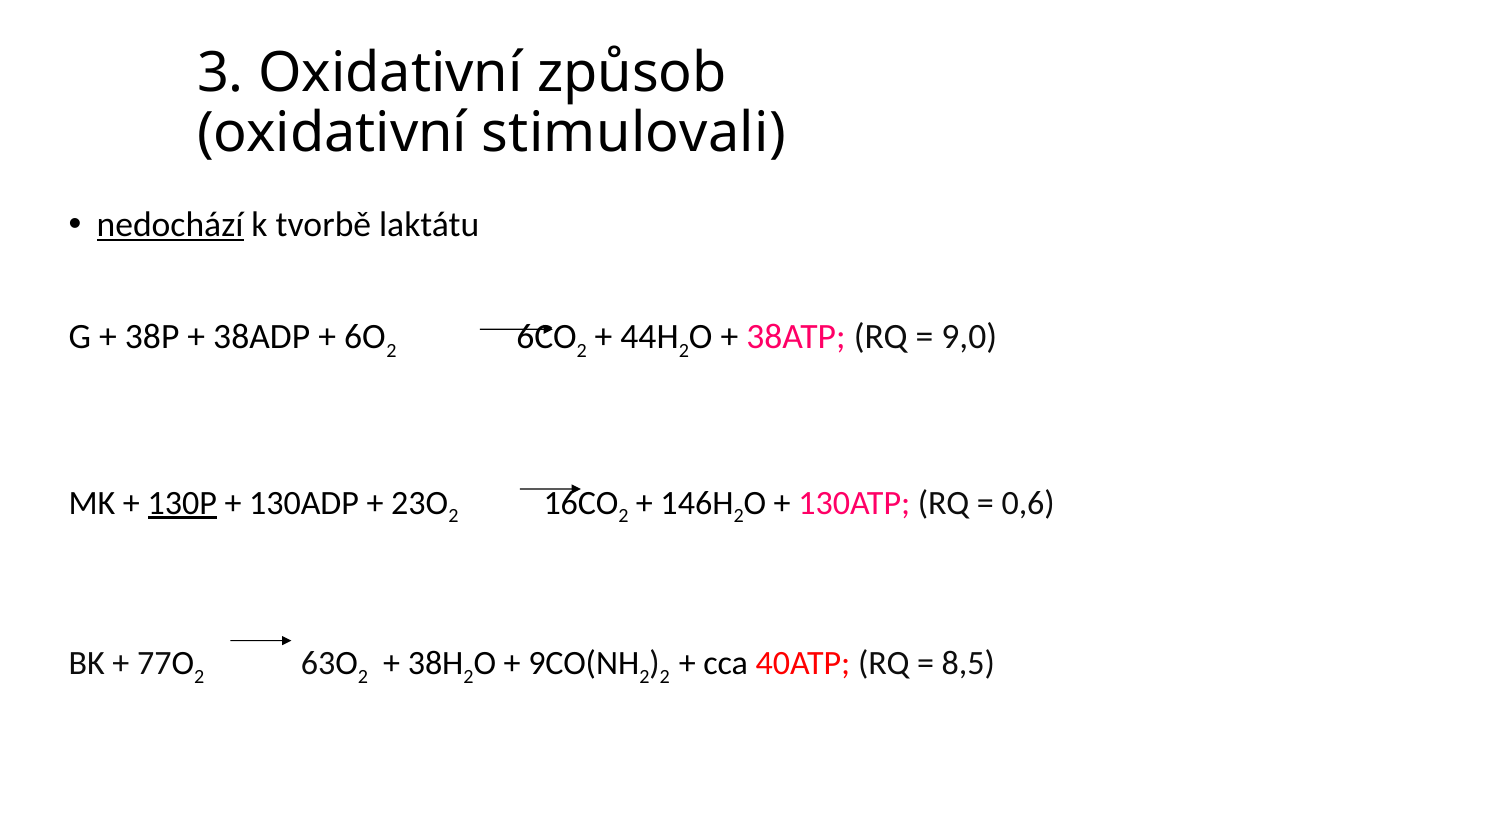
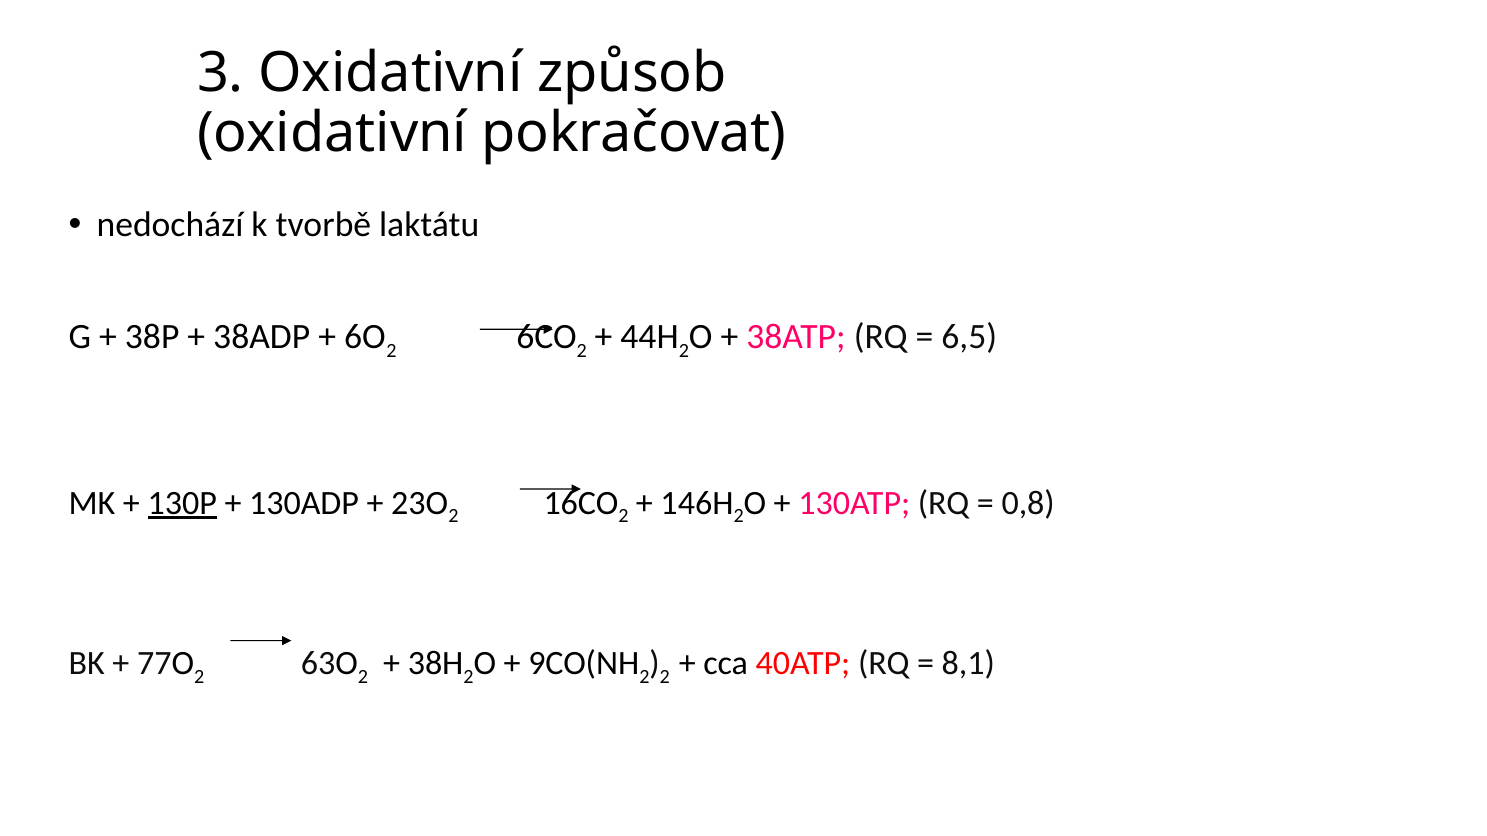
stimulovali: stimulovali -> pokračovat (634, 133)
nedochází underline: present -> none (170, 225)
9,0: 9,0 -> 6,5 (969, 337)
0,6: 0,6 -> 0,8 (1028, 503)
8,5: 8,5 -> 8,1 (968, 664)
